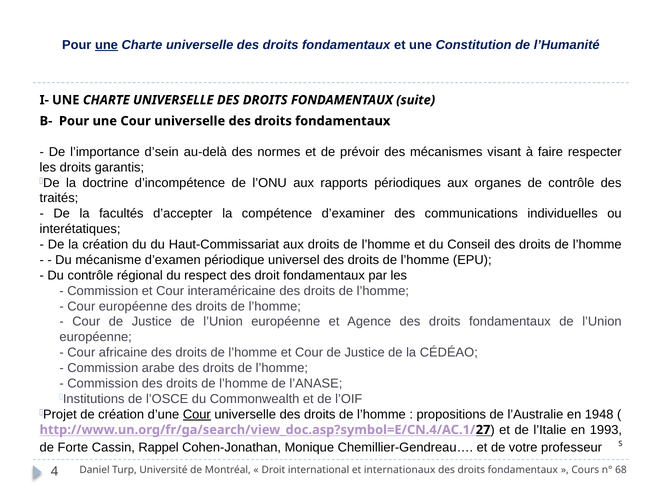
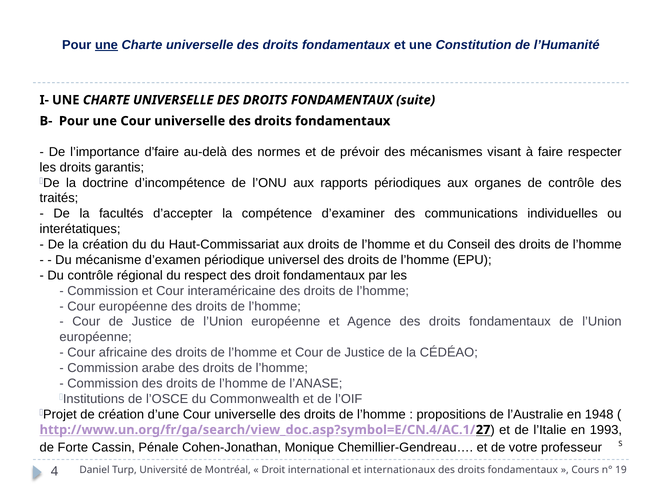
d’sein: d’sein -> d’faire (162, 152)
Cour underline: present -> none (197, 415)
Rappel: Rappel -> Pénale (158, 448)
68: 68 -> 19 (621, 470)
